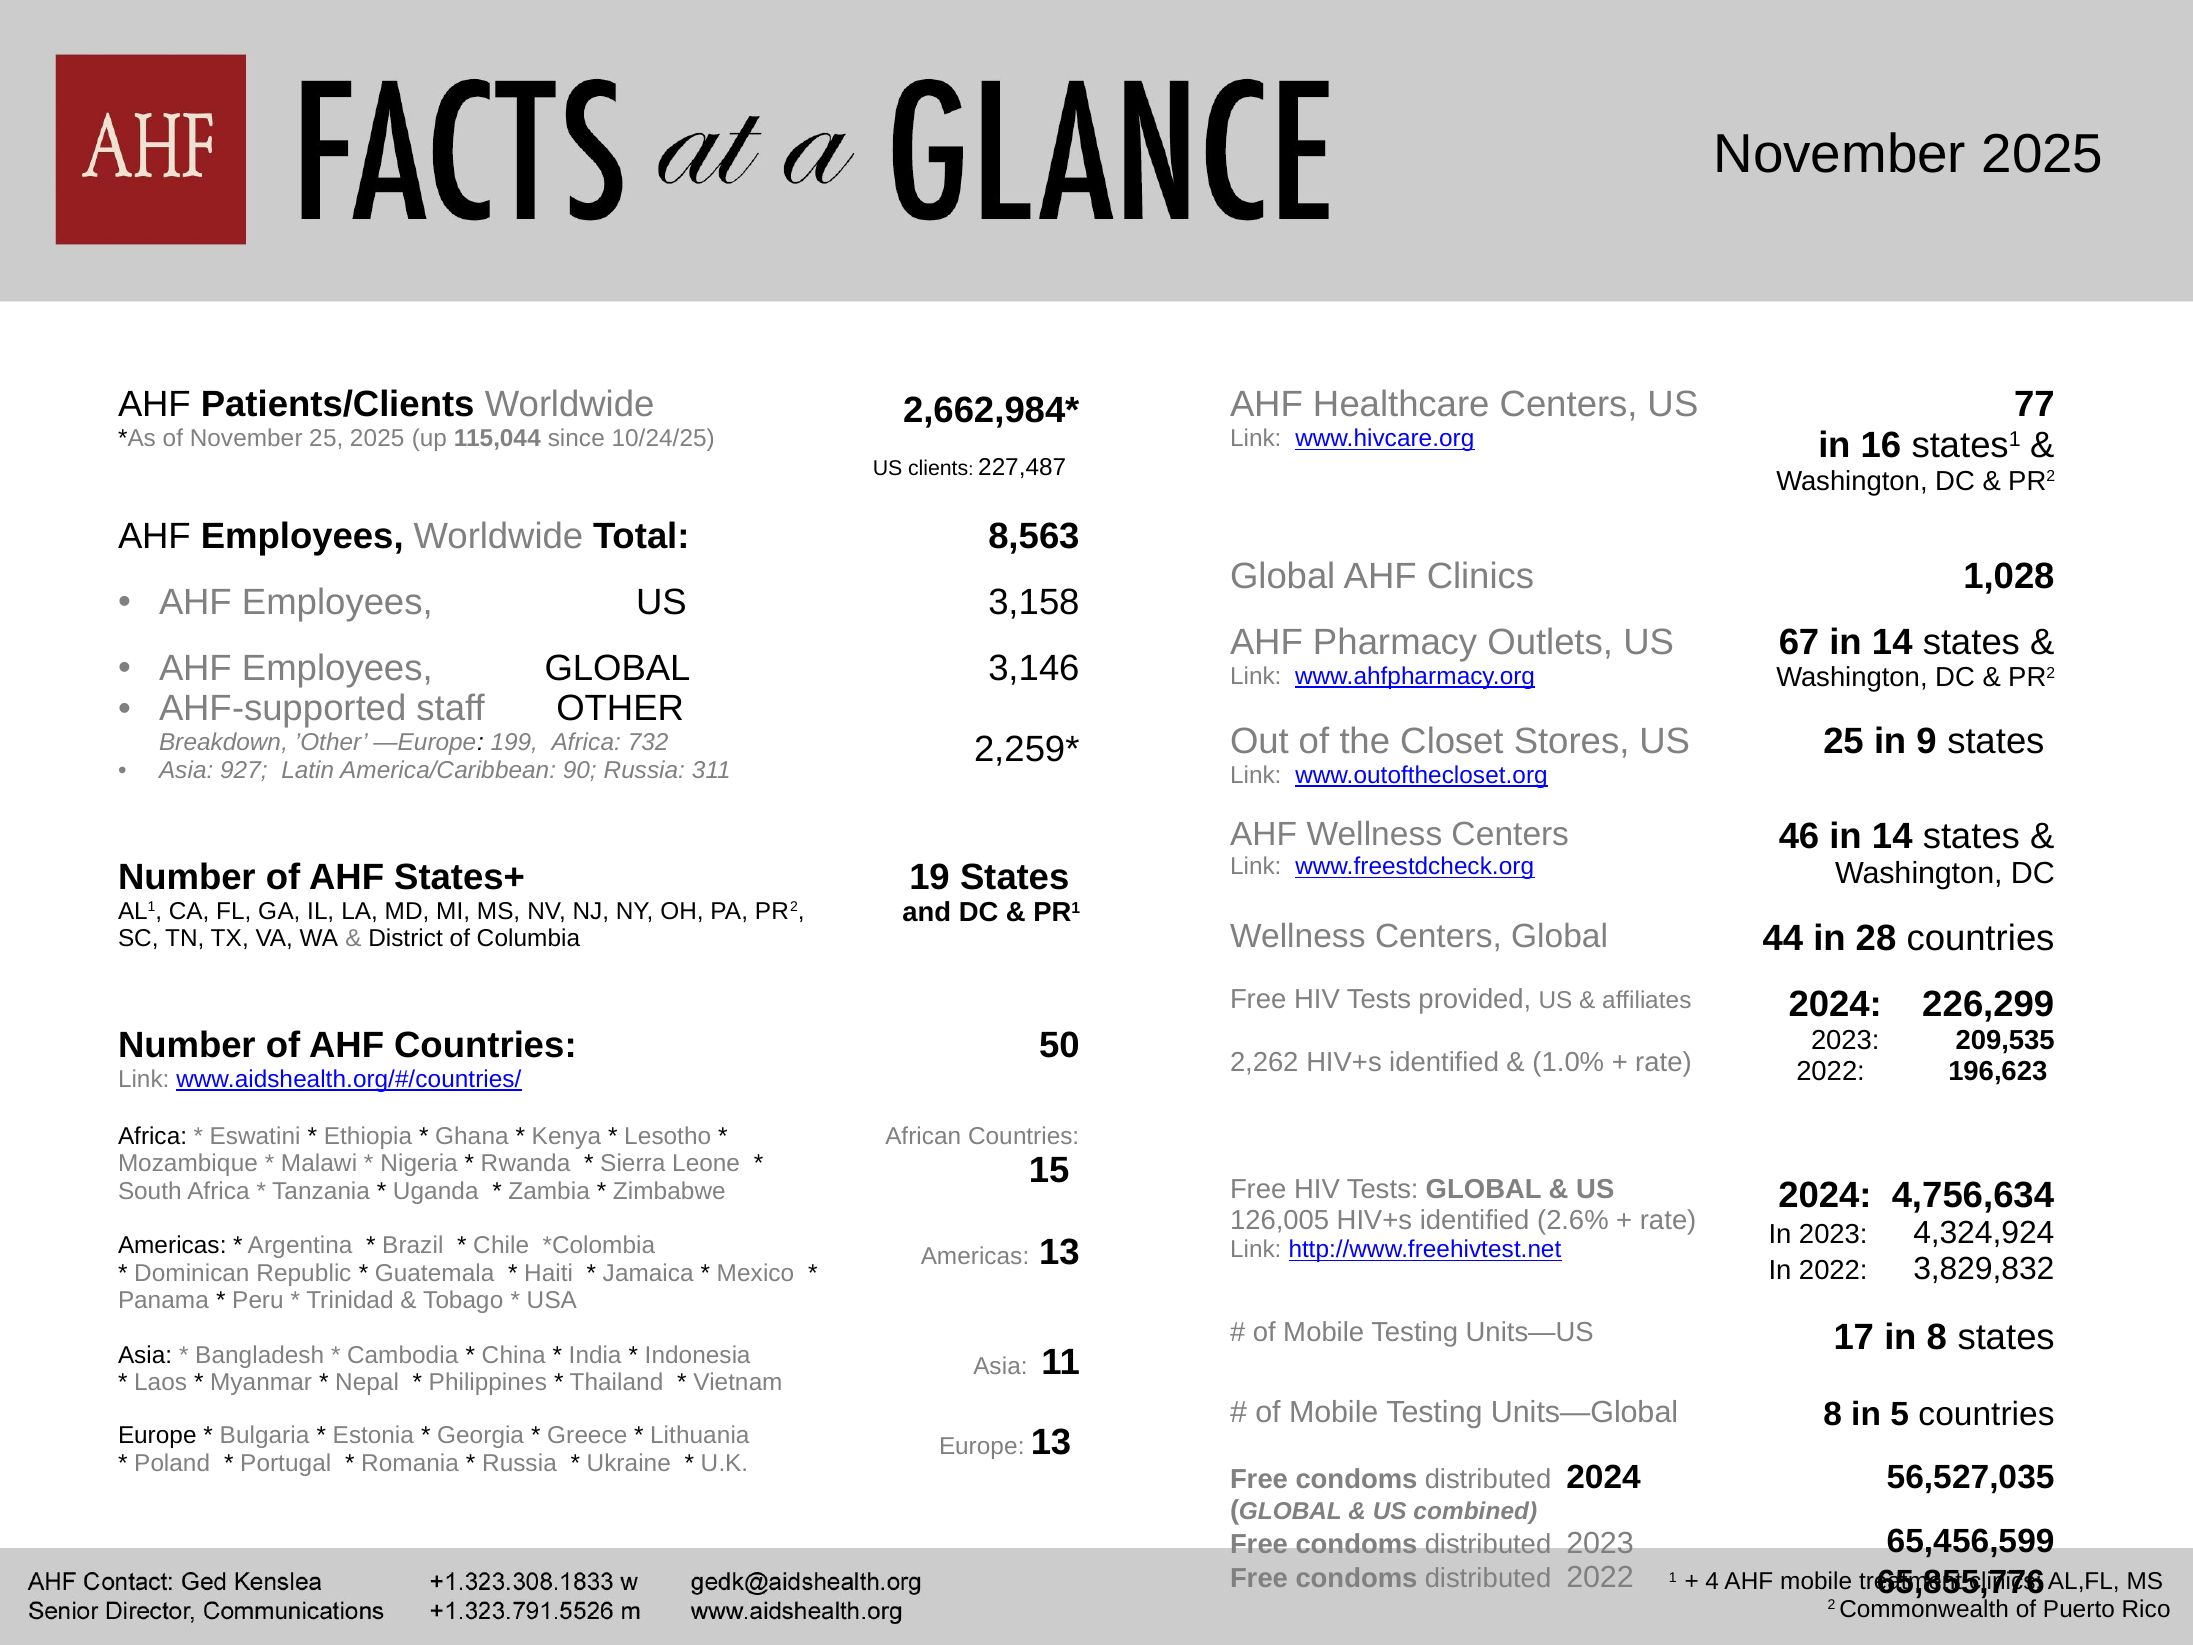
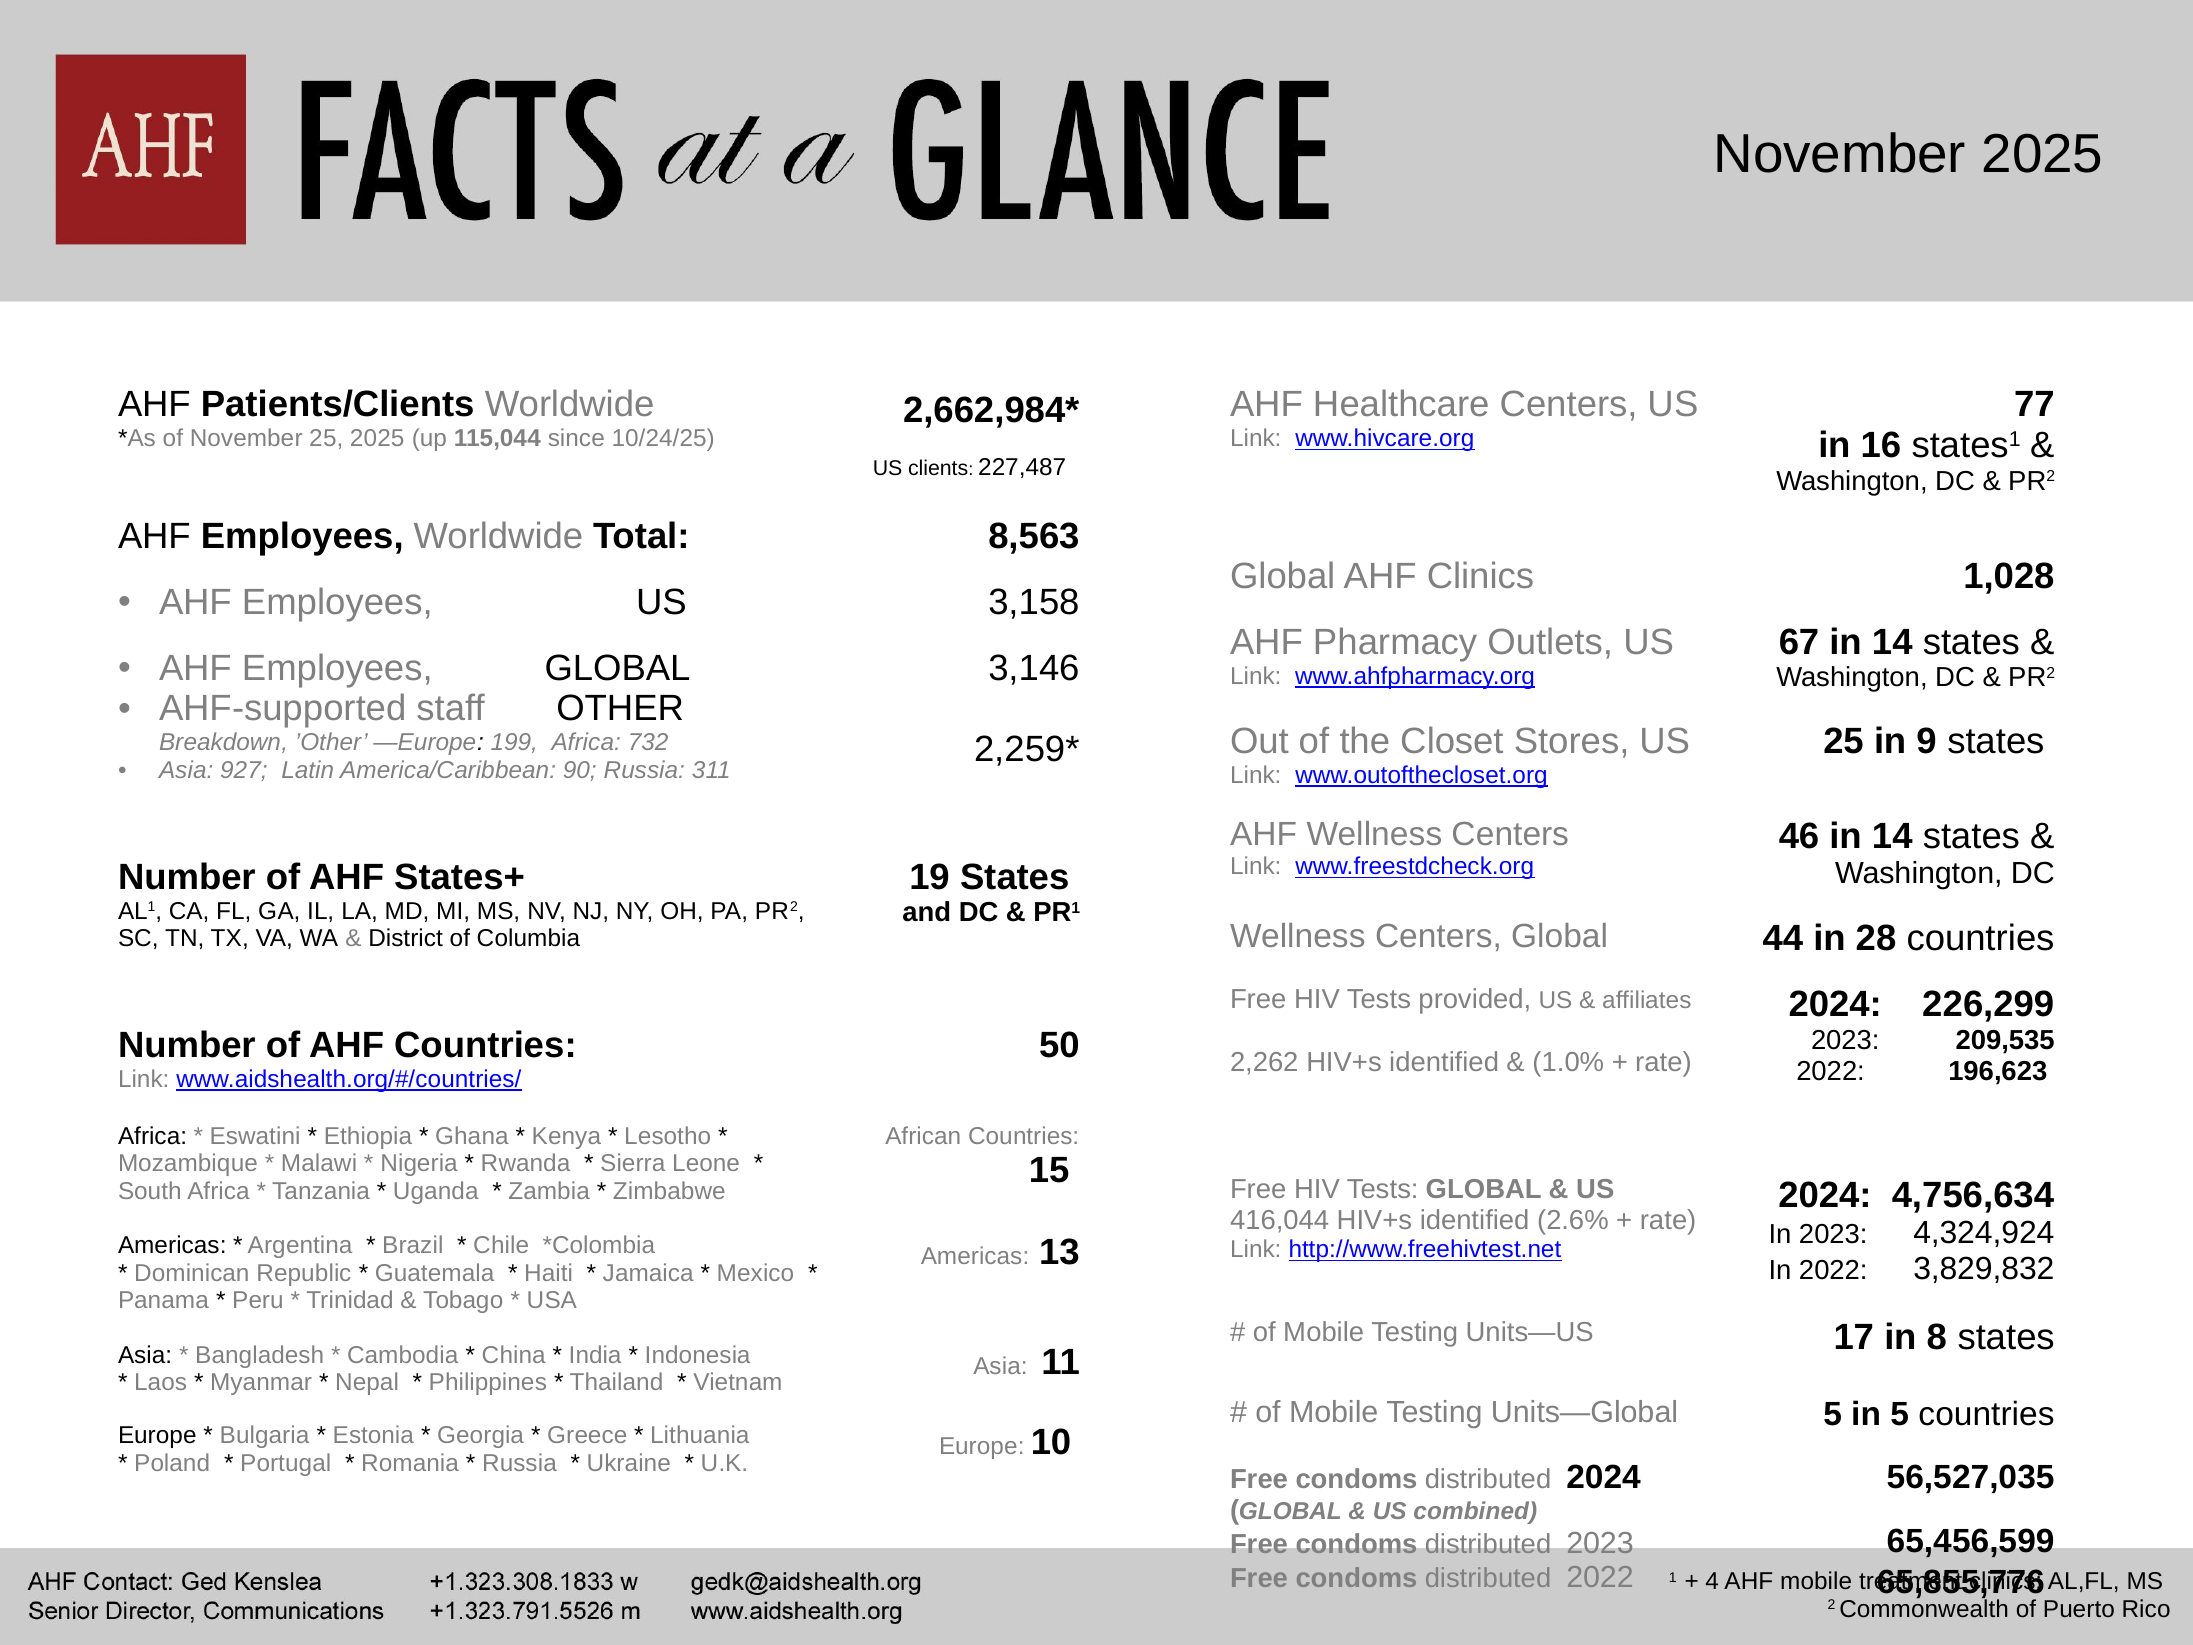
126,005: 126,005 -> 416,044 (1280, 1220)
Units—Global 8: 8 -> 5 (1833, 1415)
Europe 13: 13 -> 10 (1051, 1442)
